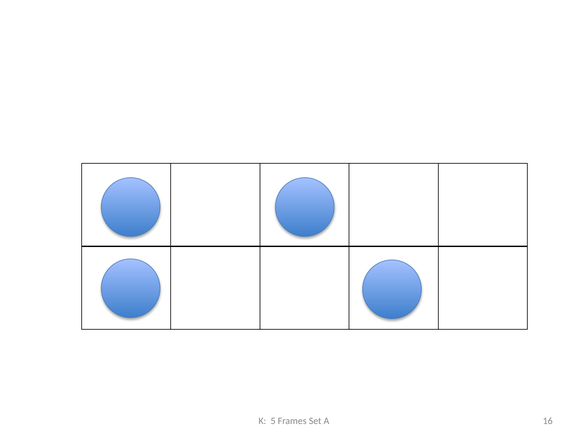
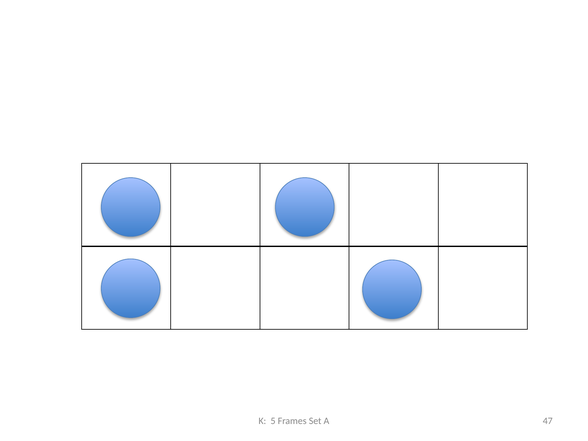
16: 16 -> 47 (548, 421)
